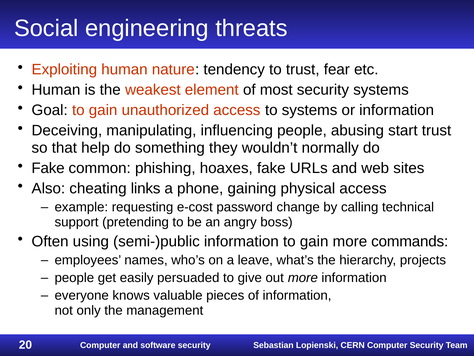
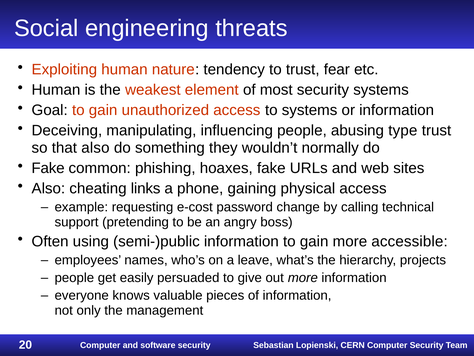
start: start -> type (403, 130)
that help: help -> also (95, 148)
commands: commands -> accessible (410, 241)
